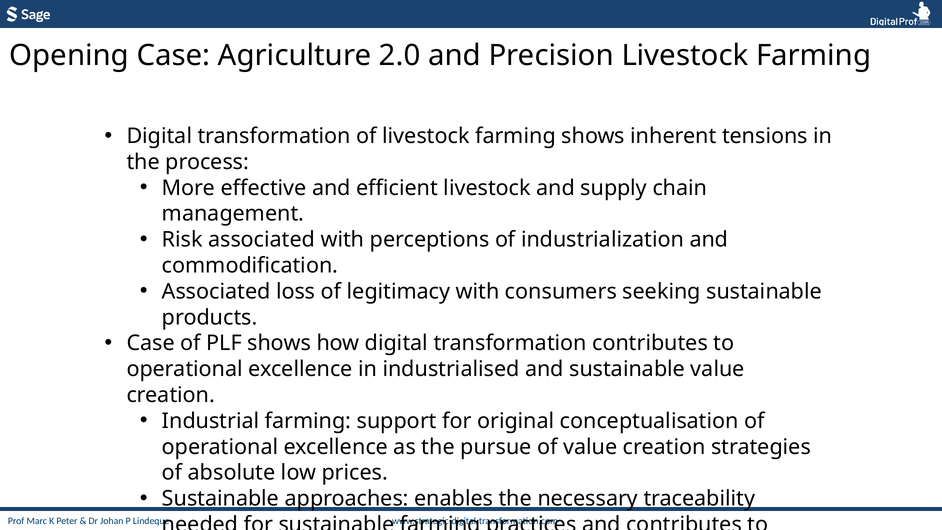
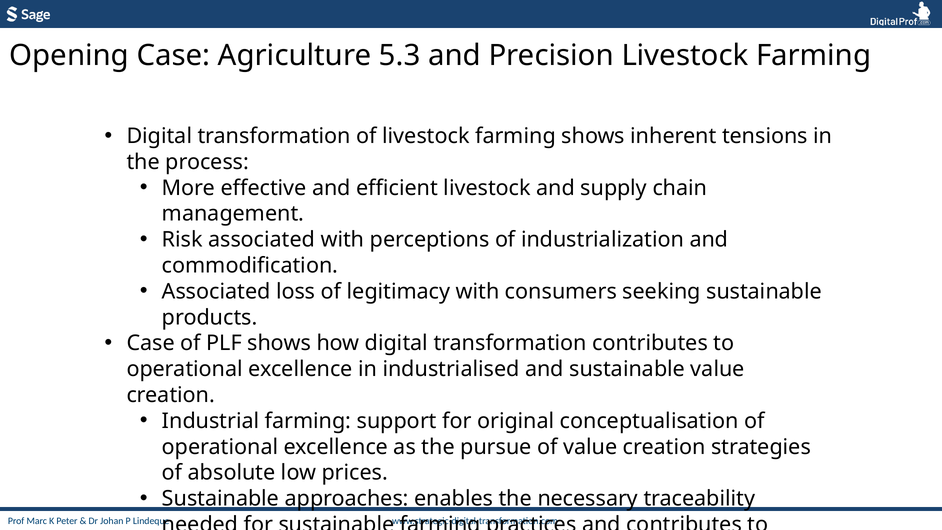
2.0: 2.0 -> 5.3 (400, 56)
